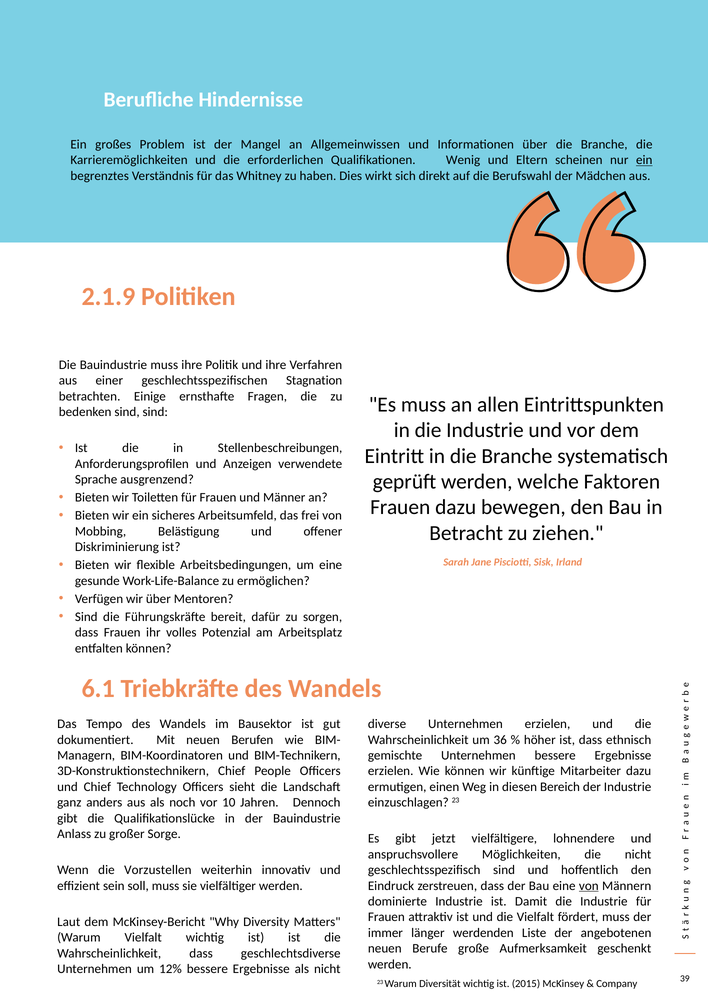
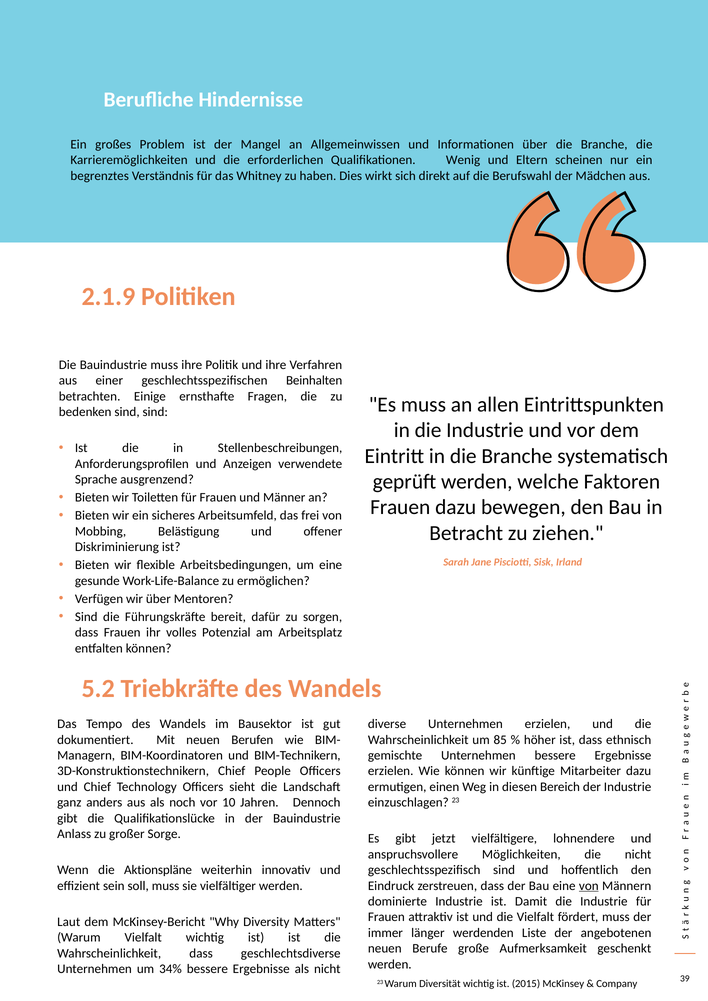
ein underline: present -> none (644, 160)
Stagnation: Stagnation -> Beinhalten (314, 381)
6.1: 6.1 -> 5.2 (98, 689)
36: 36 -> 85 (500, 740)
Vorzustellen: Vorzustellen -> Aktionspläne (158, 870)
12%: 12% -> 34% (170, 969)
